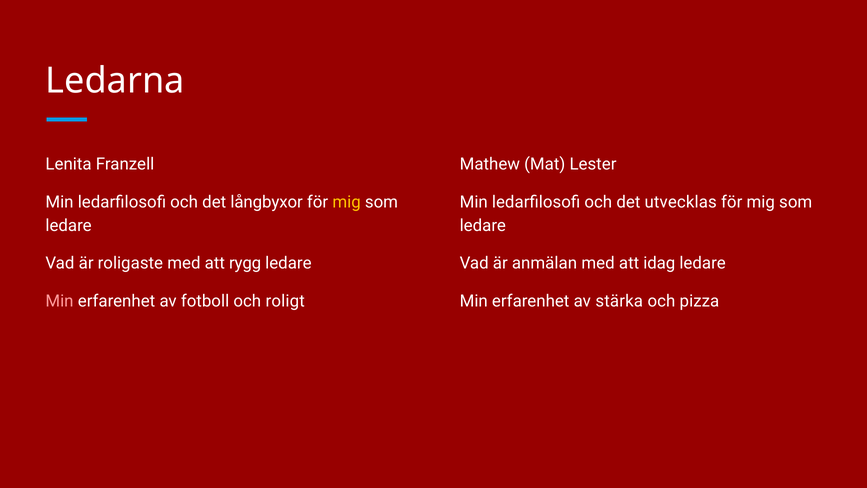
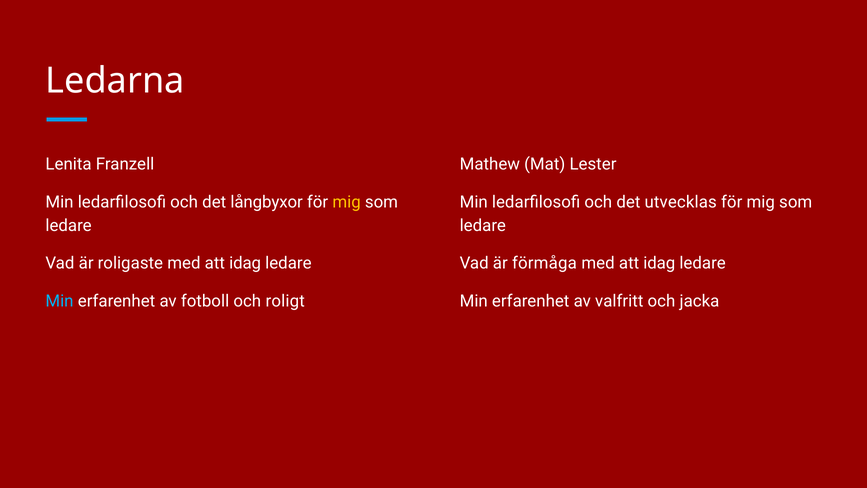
roligaste med att rygg: rygg -> idag (245, 263)
anmälan: anmälan -> förmåga (544, 263)
Min colour: pink -> light blue (60, 301)
stärka: stärka -> valfritt (619, 301)
pizza: pizza -> jacka (699, 301)
